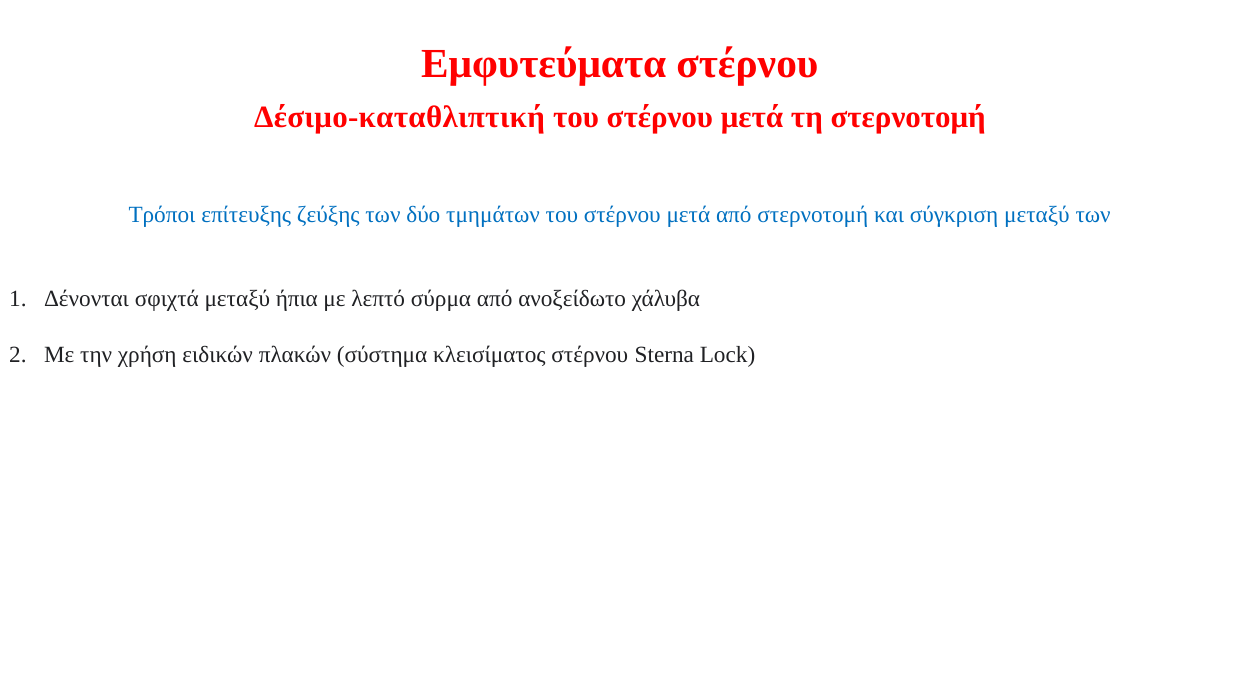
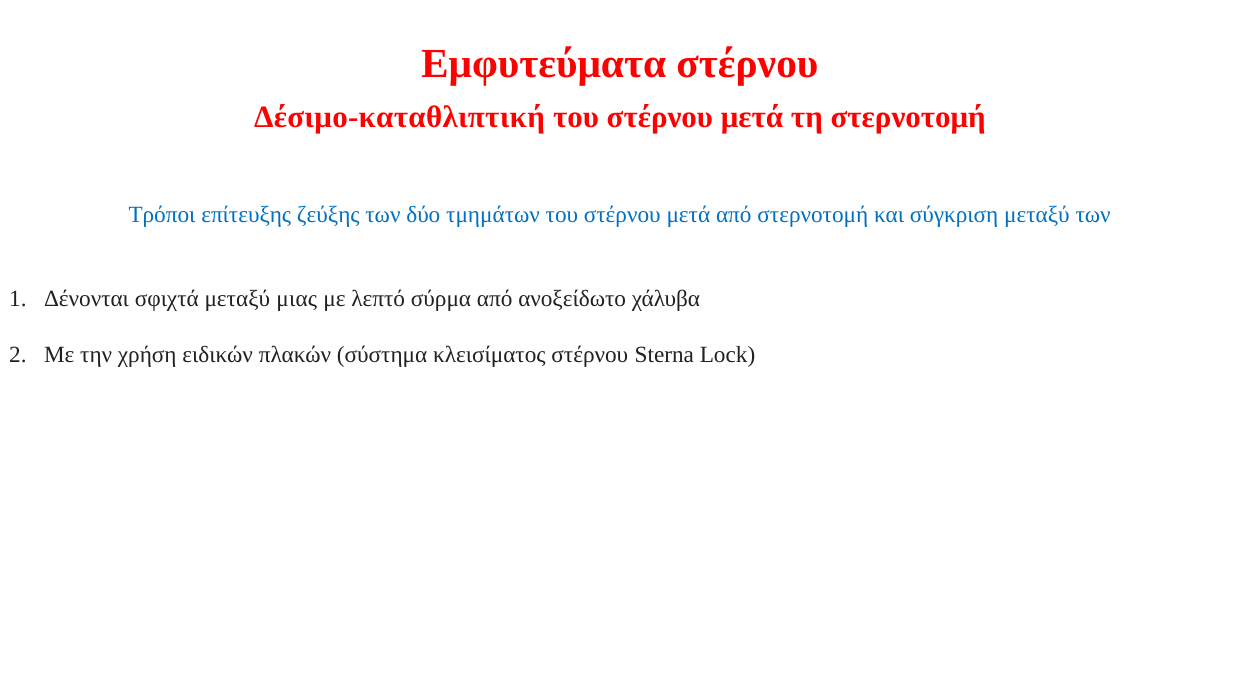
ήπια: ήπια -> μιας (297, 299)
